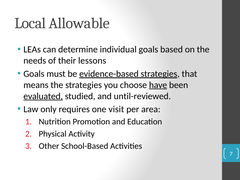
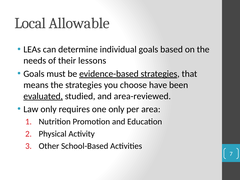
have underline: present -> none (158, 85)
until-reviewed: until-reviewed -> area-reviewed (142, 96)
one visit: visit -> only (116, 109)
